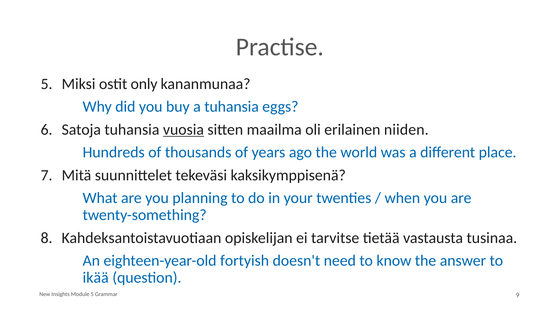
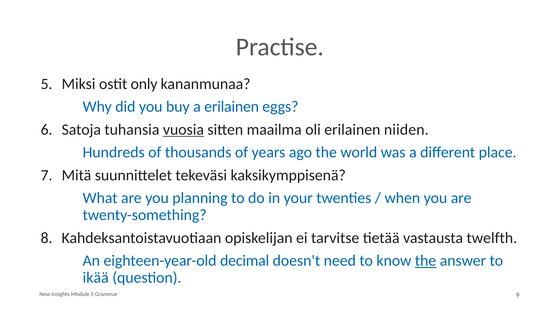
a tuhansia: tuhansia -> erilainen (232, 107)
tusinaa: tusinaa -> twelfth (492, 238)
fortyish: fortyish -> decimal (245, 261)
the underline: none -> present (426, 261)
